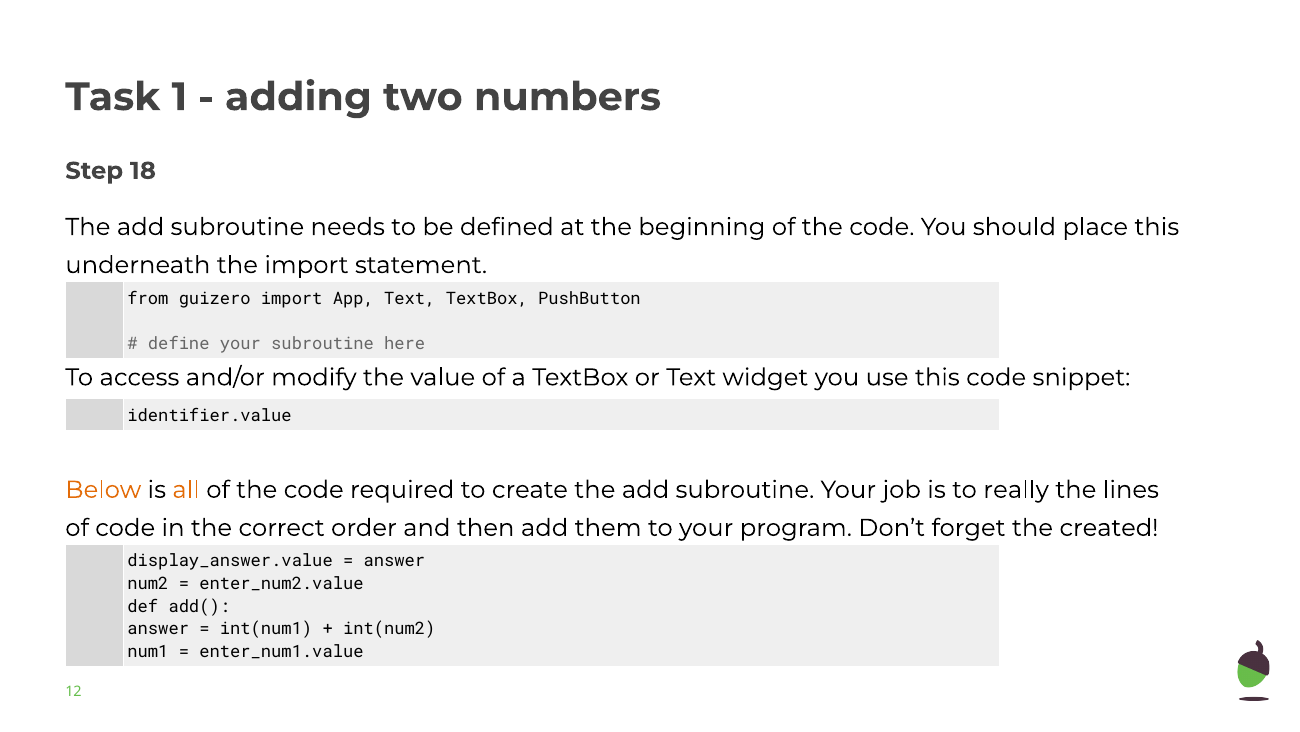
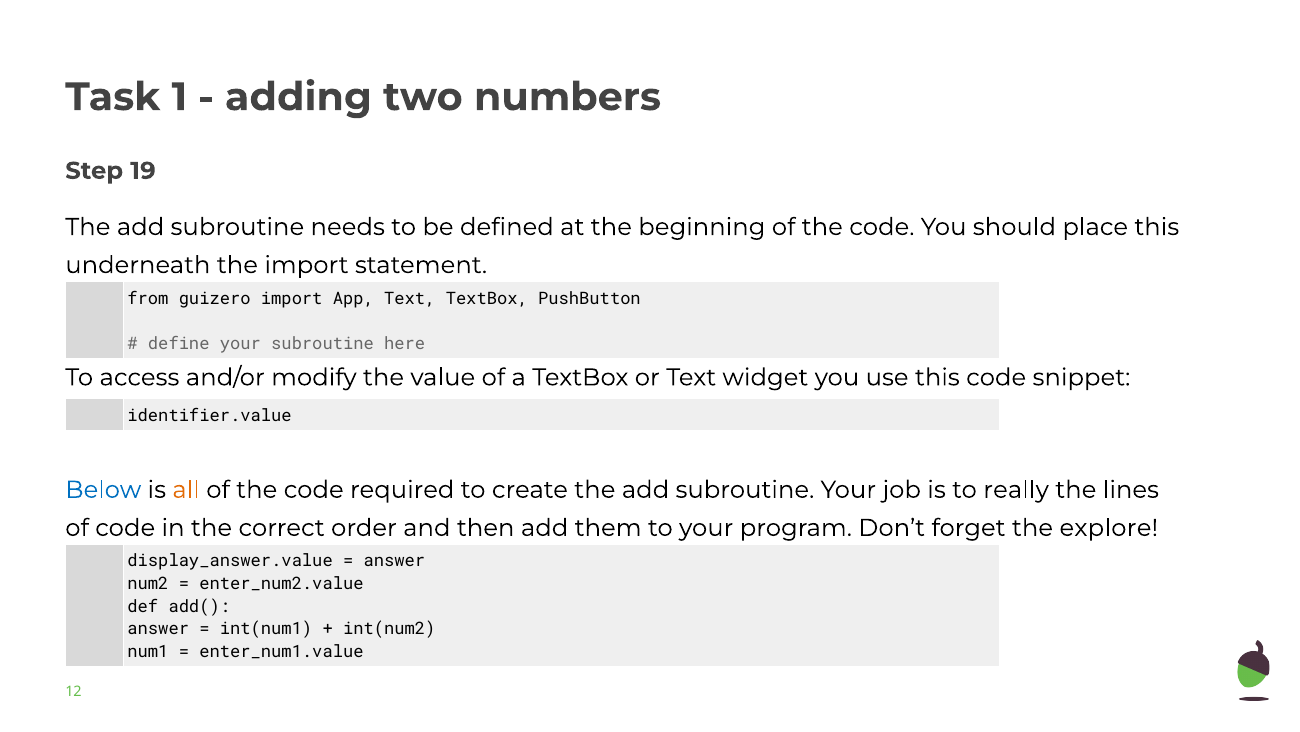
18: 18 -> 19 (143, 171)
Below colour: orange -> blue (103, 489)
created: created -> explore (1109, 527)
